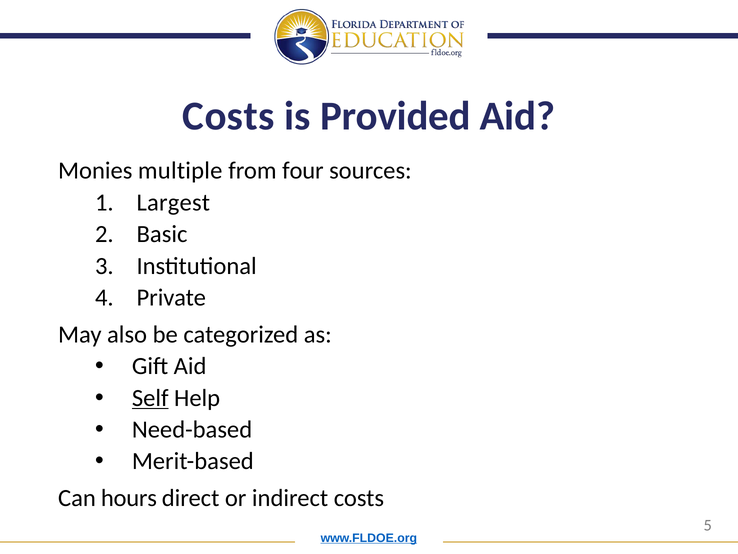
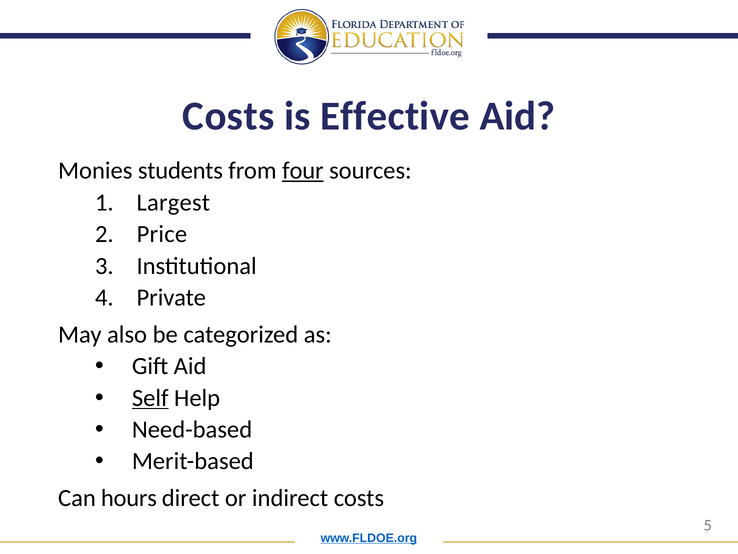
Provided: Provided -> Effective (395, 116)
multiple: multiple -> students (180, 171)
four underline: none -> present (303, 171)
Basic: Basic -> Price (162, 234)
